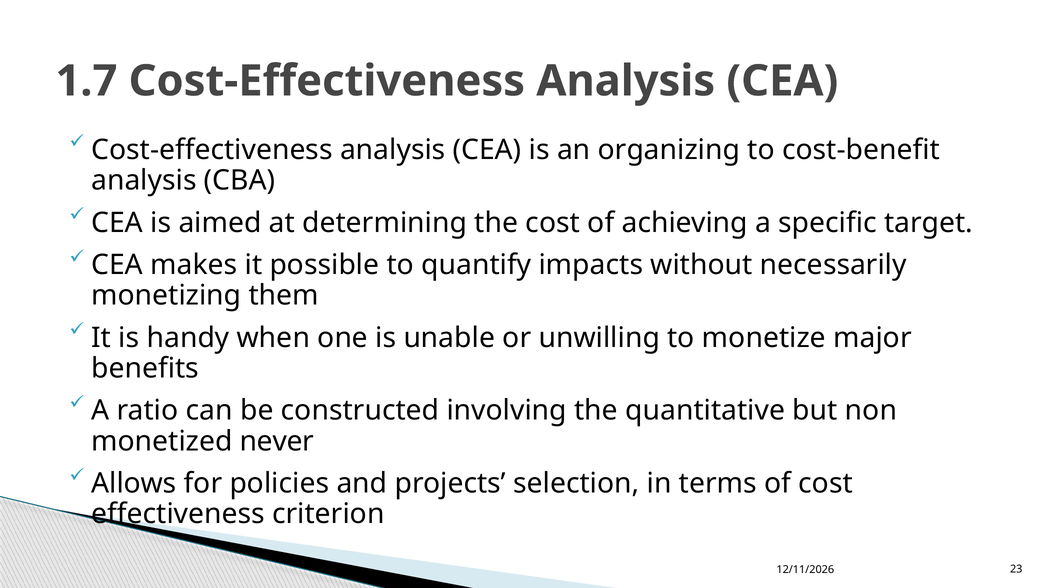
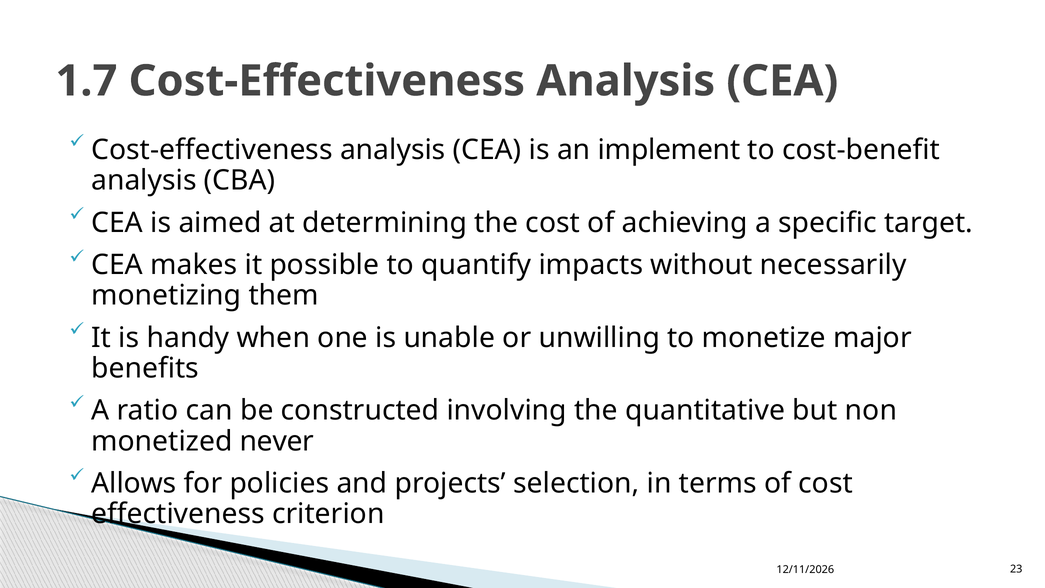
organizing: organizing -> implement (669, 150)
